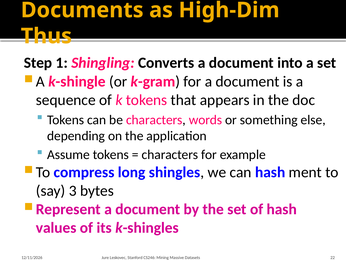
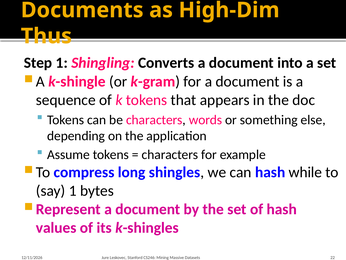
ment: ment -> while (305, 172)
say 3: 3 -> 1 (73, 190)
